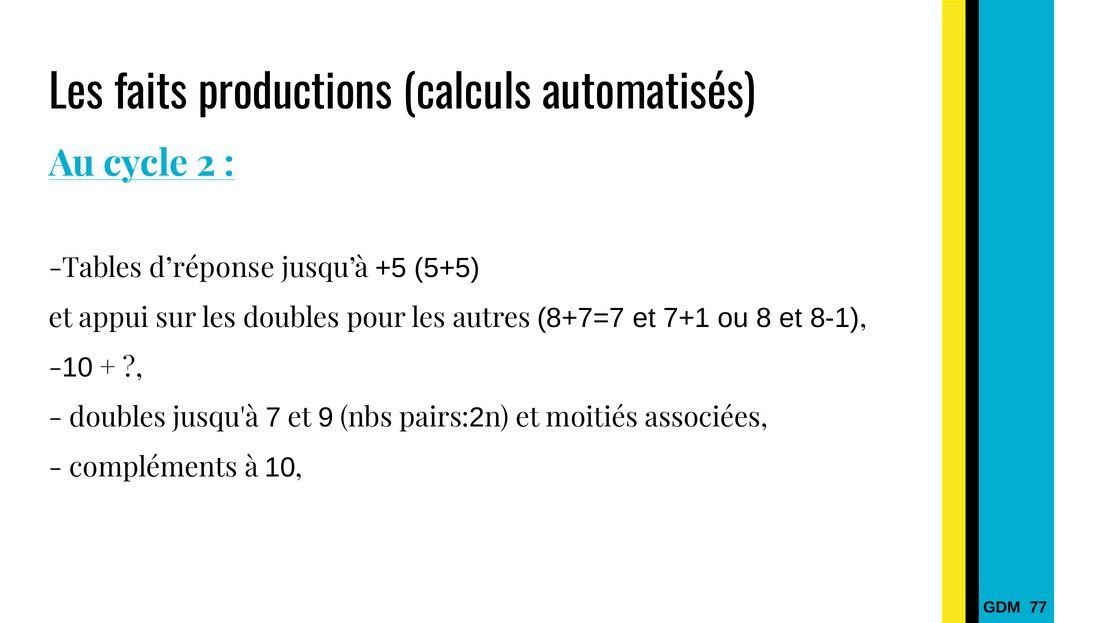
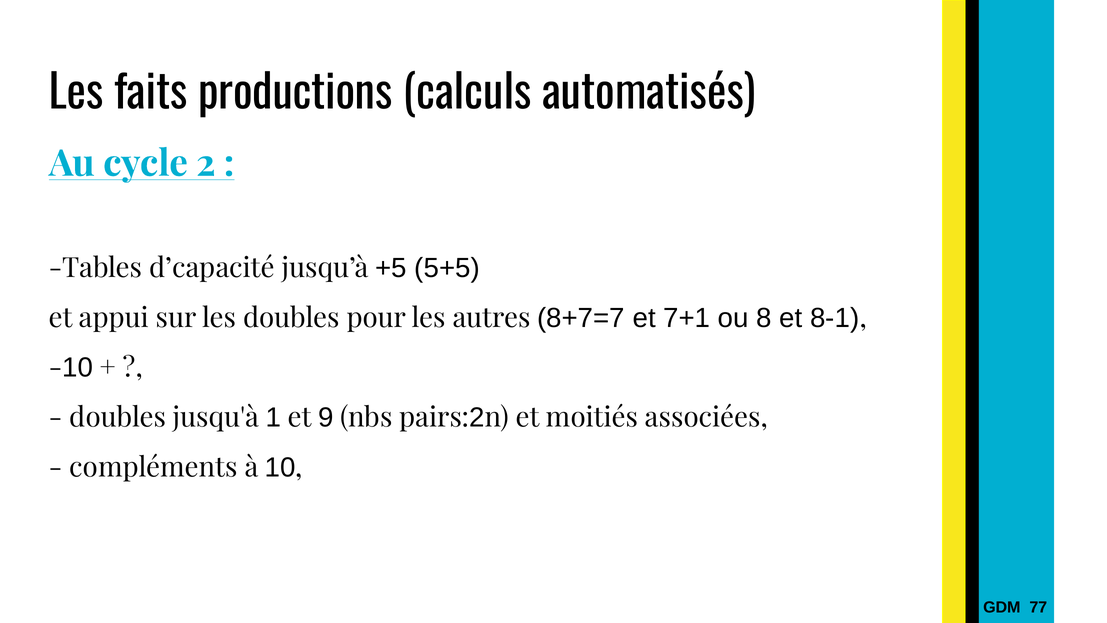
d’réponse: d’réponse -> d’capacité (212, 268)
7: 7 -> 1 (273, 417)
